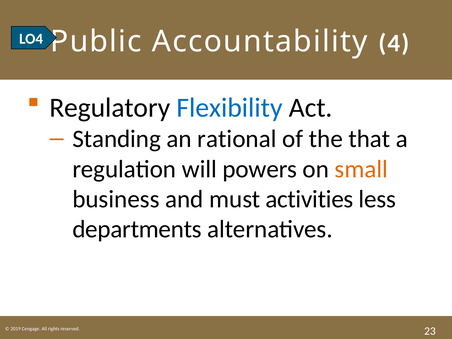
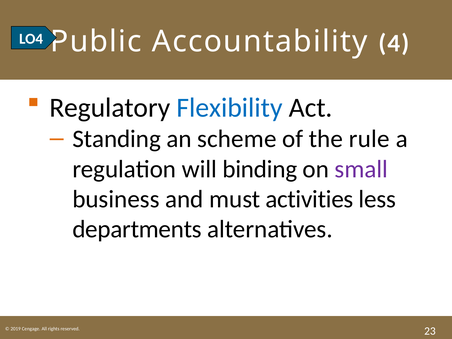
rational: rational -> scheme (237, 139)
that: that -> rule (369, 139)
powers: powers -> binding (260, 169)
small colour: orange -> purple (361, 169)
